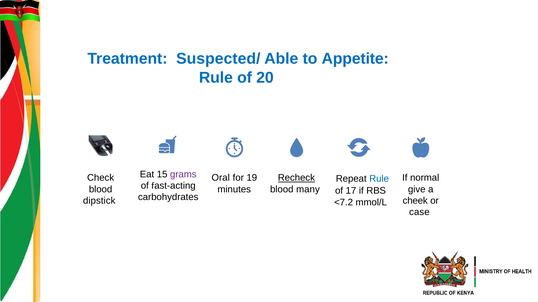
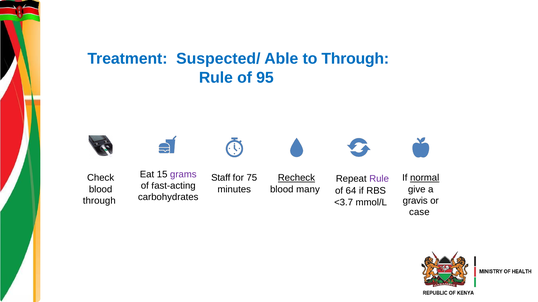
to Appetite: Appetite -> Through (355, 59)
20: 20 -> 95 (265, 78)
Oral: Oral -> Staff (221, 178)
19: 19 -> 75 (252, 178)
normal underline: none -> present (425, 178)
Rule colour: blue -> purple (379, 179)
17: 17 -> 64 (351, 191)
dipstick: dipstick -> through (99, 201)
cheek: cheek -> gravis (415, 201)
<7.2: <7.2 -> <3.7 (344, 203)
